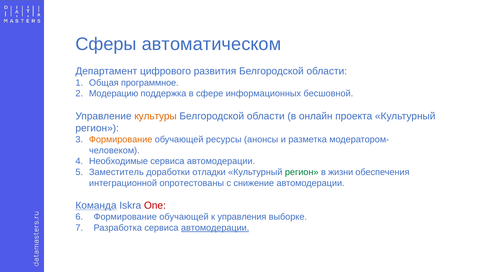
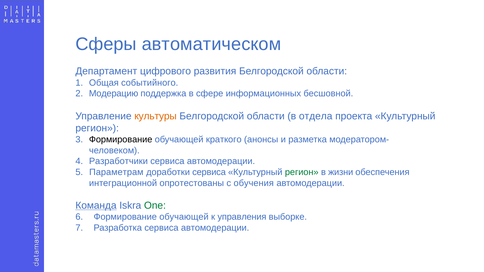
программное: программное -> событийного (150, 83)
онлайн: онлайн -> отдела (316, 116)
Формирование colour: orange -> black (121, 140)
ресурсы: ресурсы -> краткого (224, 140)
Необходимые: Необходимые -> Разработчики (118, 161)
Заместитель: Заместитель -> Параметрам (116, 172)
доработки отладки: отладки -> сервиса (209, 172)
снижение: снижение -> обучения (254, 183)
One colour: red -> green (155, 206)
автомодерации underline: present -> none (215, 228)
